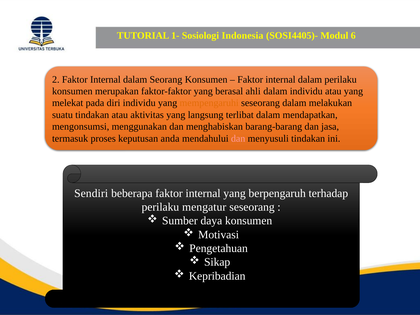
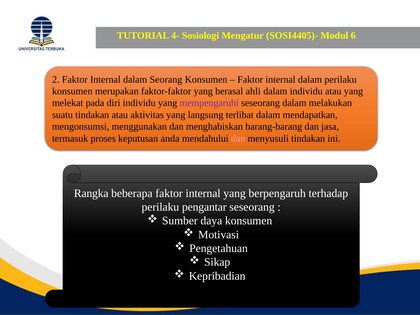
1-: 1- -> 4- (175, 36)
Indonesia: Indonesia -> Mengatur (243, 36)
mempengaruhi colour: orange -> purple (209, 103)
Sendiri: Sendiri -> Rangka (91, 193)
mengatur: mengatur -> pengantar (204, 207)
